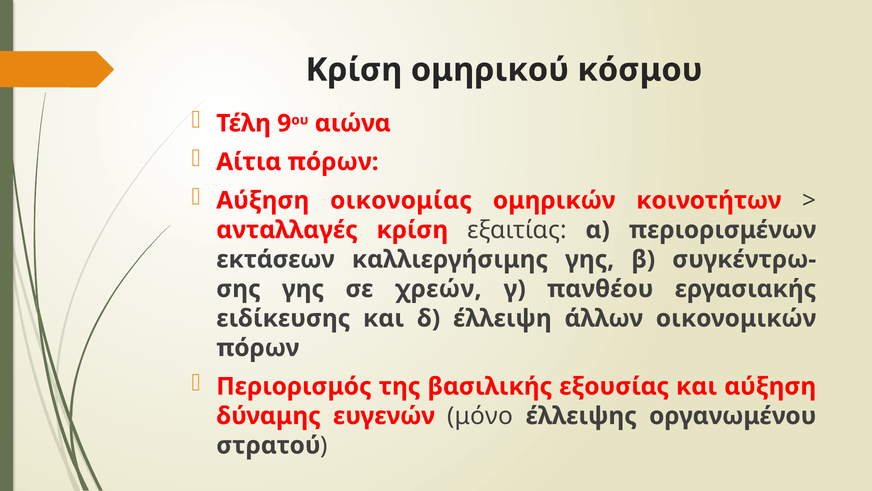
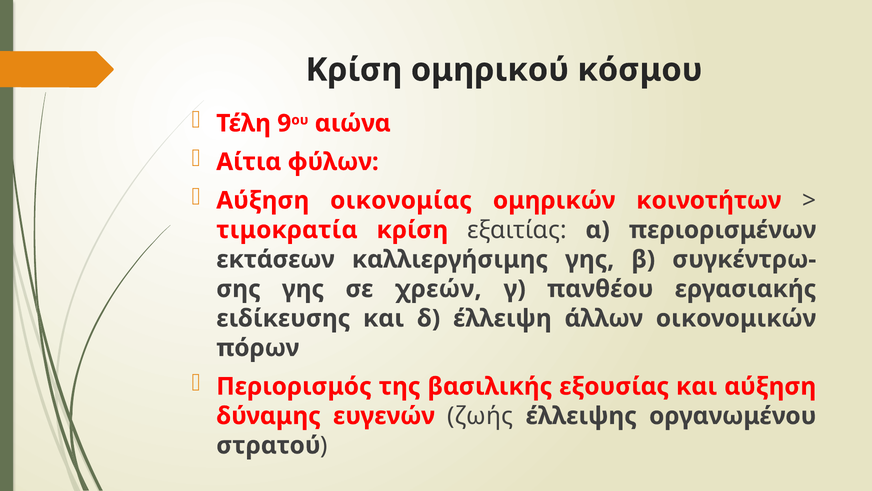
Αίτια πόρων: πόρων -> φύλων (333, 162)
ανταλλαγές: ανταλλαγές -> τιμοκρατία (287, 230)
μόνο: μόνο -> ζωής (480, 416)
